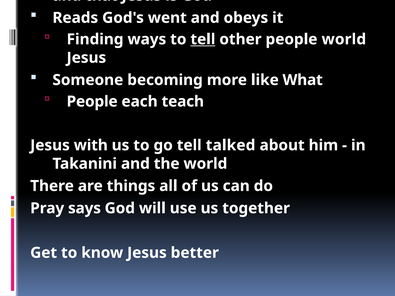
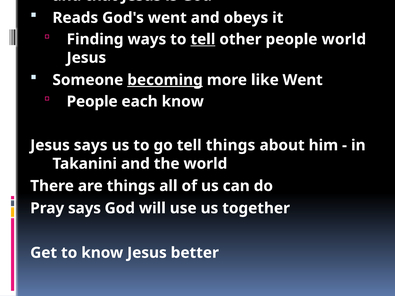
becoming underline: none -> present (165, 80)
like What: What -> Went (303, 80)
each teach: teach -> know (183, 102)
Jesus with: with -> says (91, 145)
tell talked: talked -> things (231, 145)
